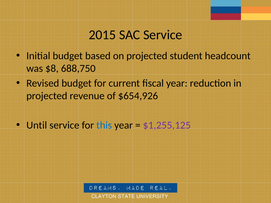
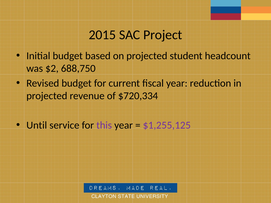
SAC Service: Service -> Project (163, 35)
$8: $8 -> $2 (52, 68)
$654,926: $654,926 -> $720,334 (138, 96)
this colour: blue -> purple (104, 125)
